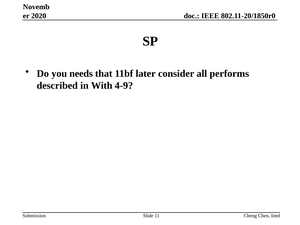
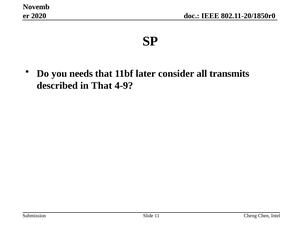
performs: performs -> transmits (229, 73)
in With: With -> That (102, 85)
